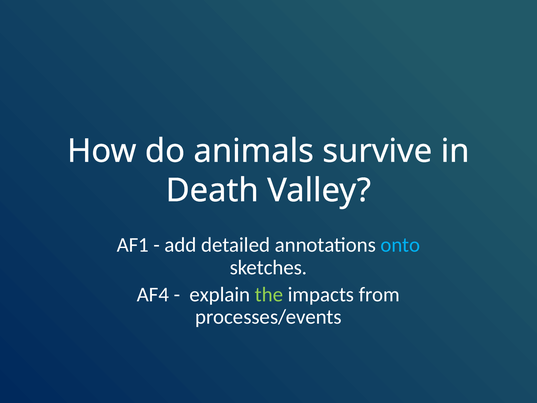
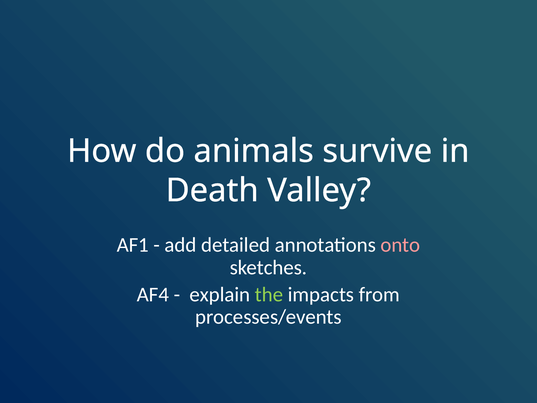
onto colour: light blue -> pink (400, 245)
